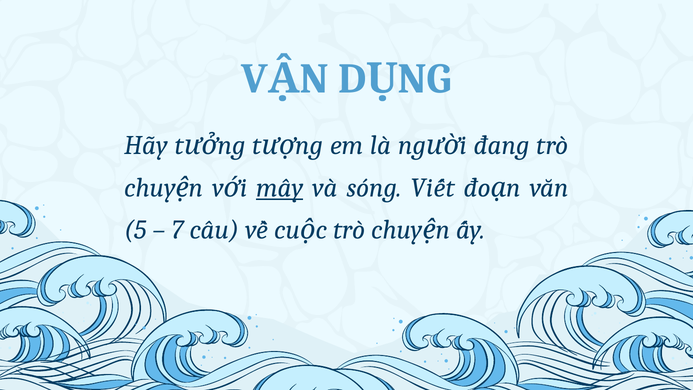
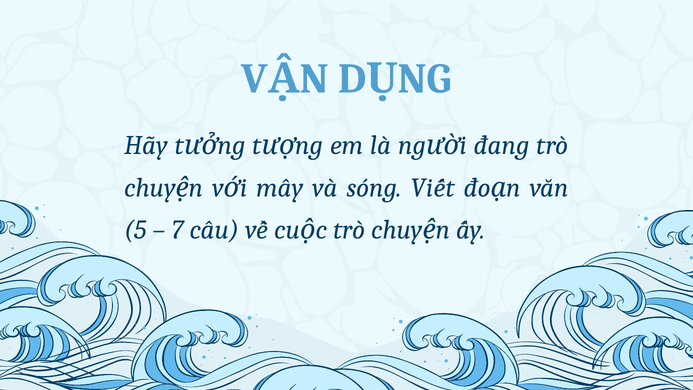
mây underline: present -> none (280, 188)
